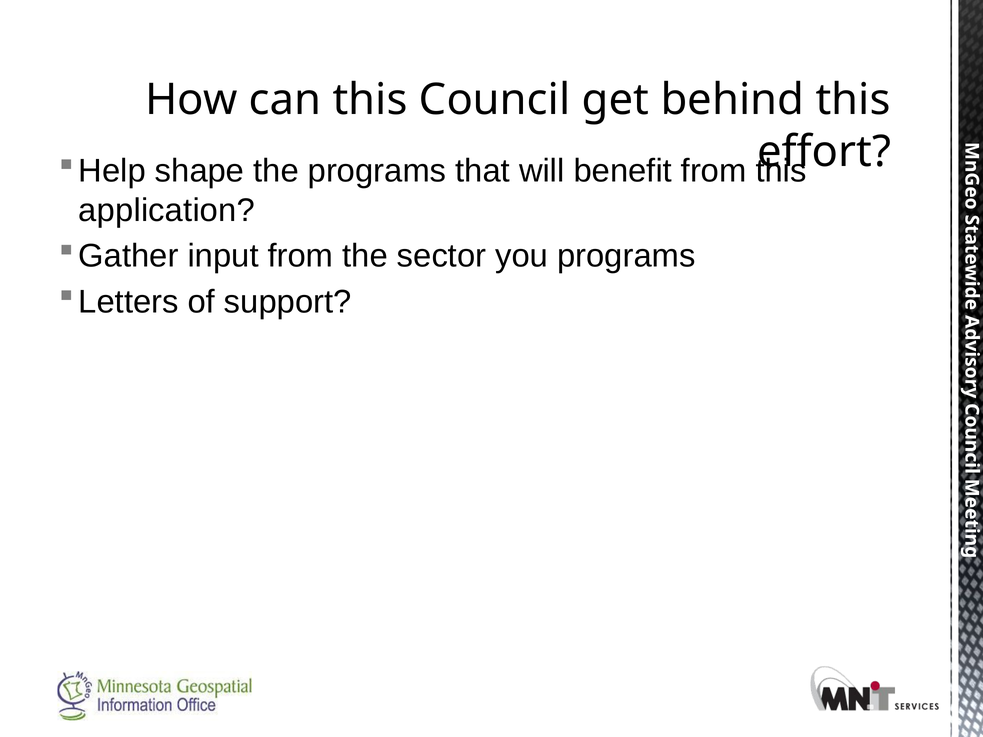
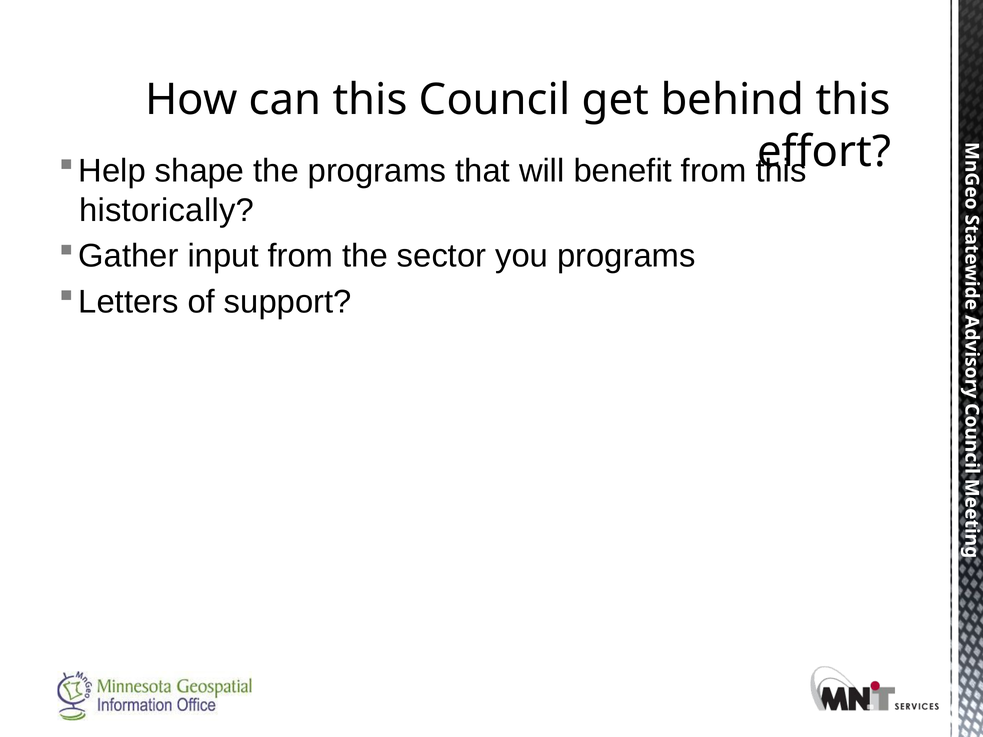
application: application -> historically (167, 210)
